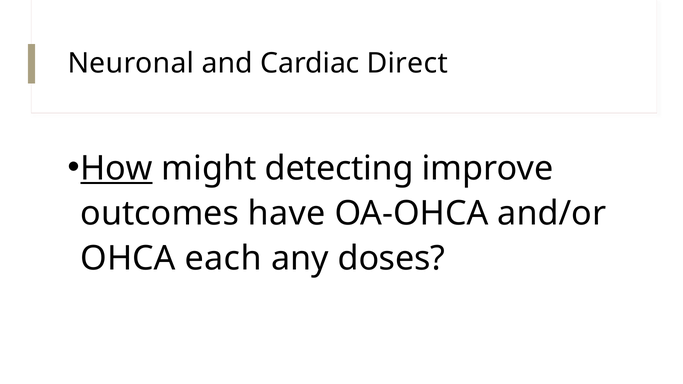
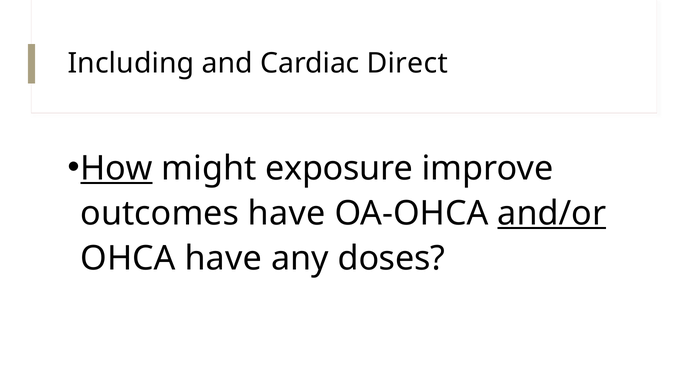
Neuronal: Neuronal -> Including (131, 64)
detecting: detecting -> exposure (339, 168)
and/or underline: none -> present (552, 213)
OHCA each: each -> have (223, 258)
